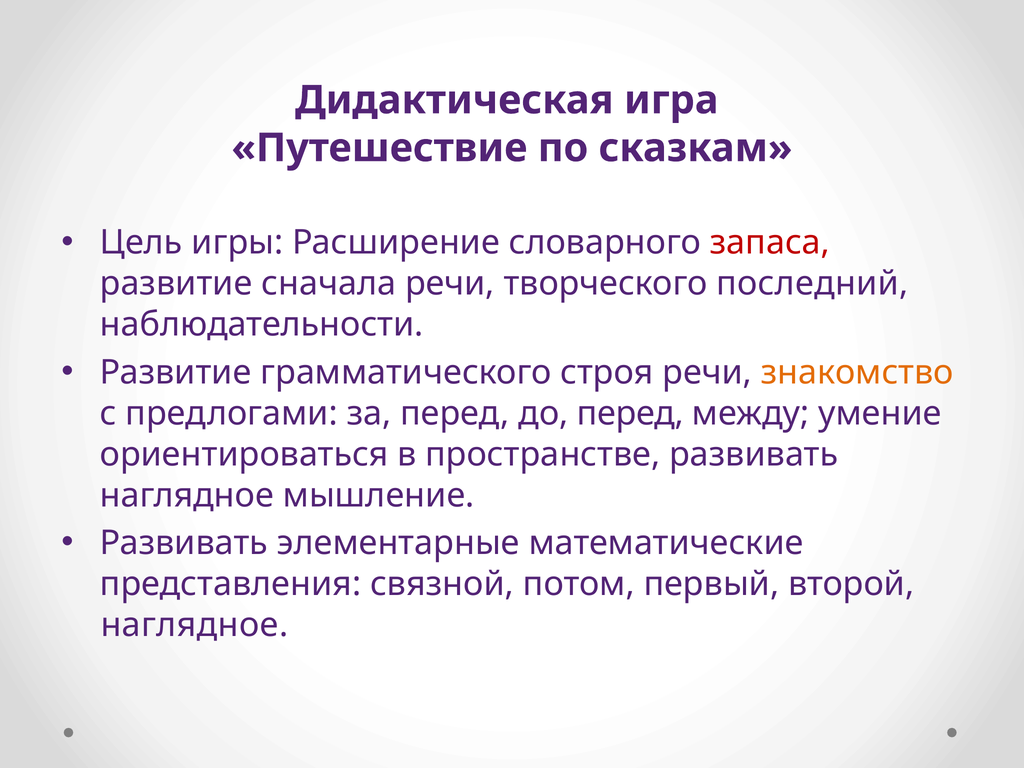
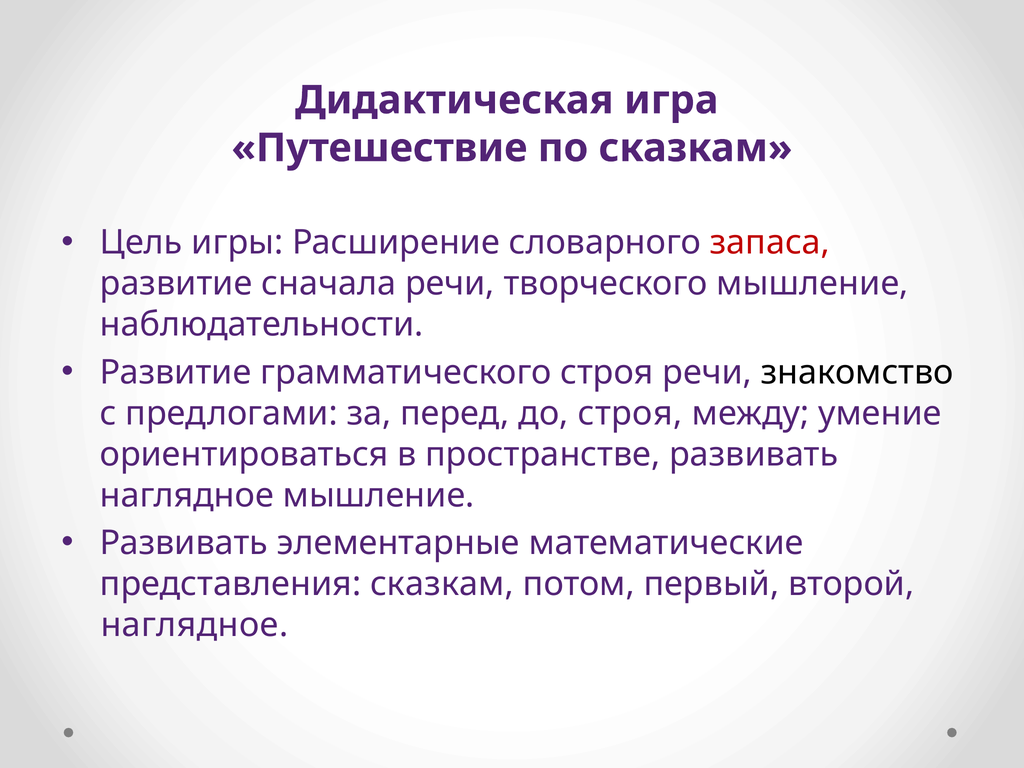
творческого последний: последний -> мышление (812, 284)
знакомство colour: orange -> black (857, 372)
до перед: перед -> строя (630, 413)
представления связной: связной -> сказкам (442, 584)
